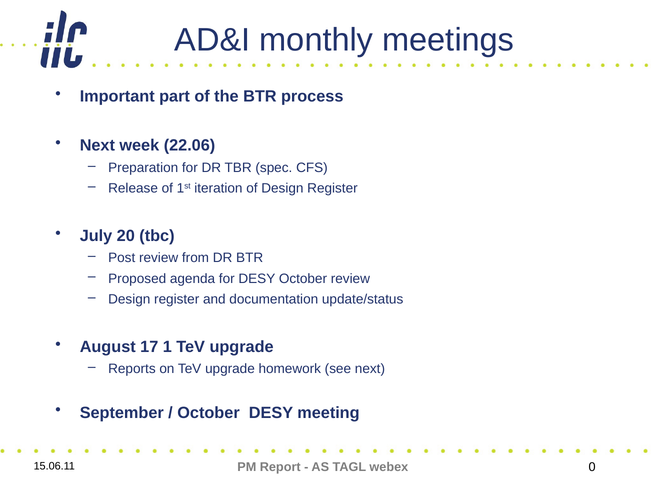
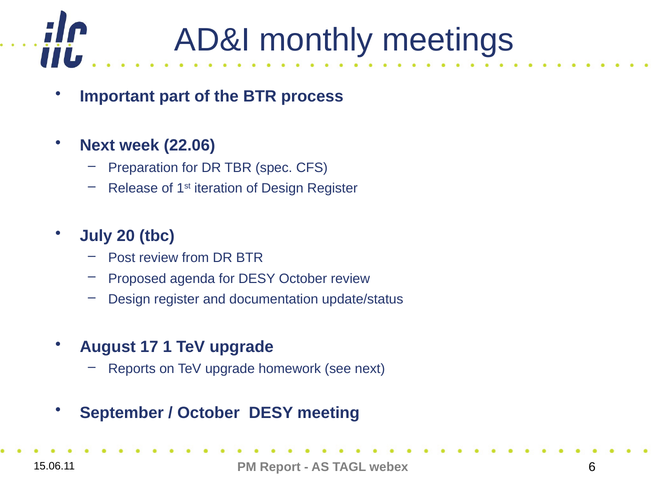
0: 0 -> 6 (592, 467)
